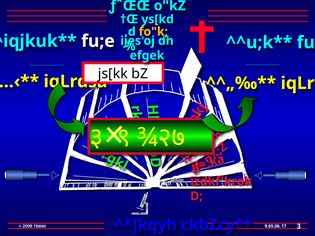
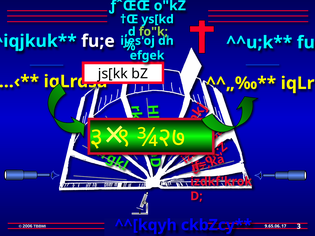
fo"k colour: yellow -> light green (153, 32)
